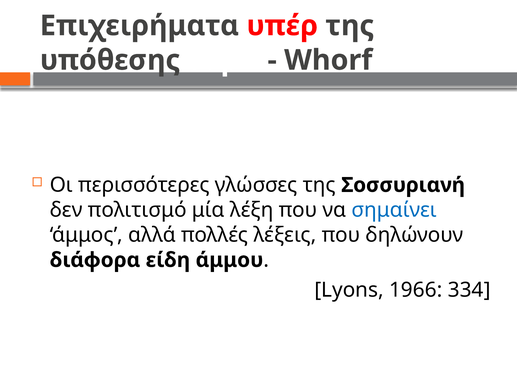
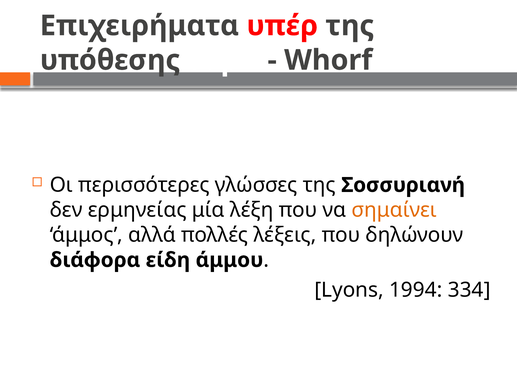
πολιτισμό: πολιτισμό -> ερμηνείας (137, 210)
σημαίνει colour: blue -> orange (394, 210)
1966: 1966 -> 1994 (416, 290)
